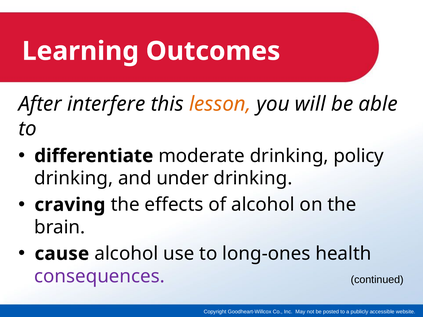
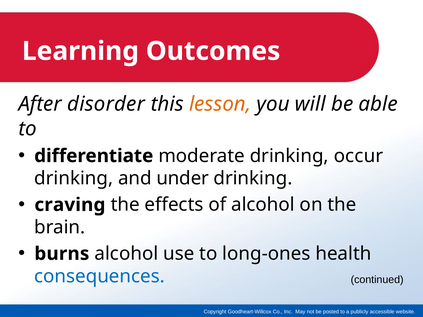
interfere: interfere -> disorder (106, 104)
policy: policy -> occur (359, 156)
cause: cause -> burns (62, 254)
consequences colour: purple -> blue (100, 276)
